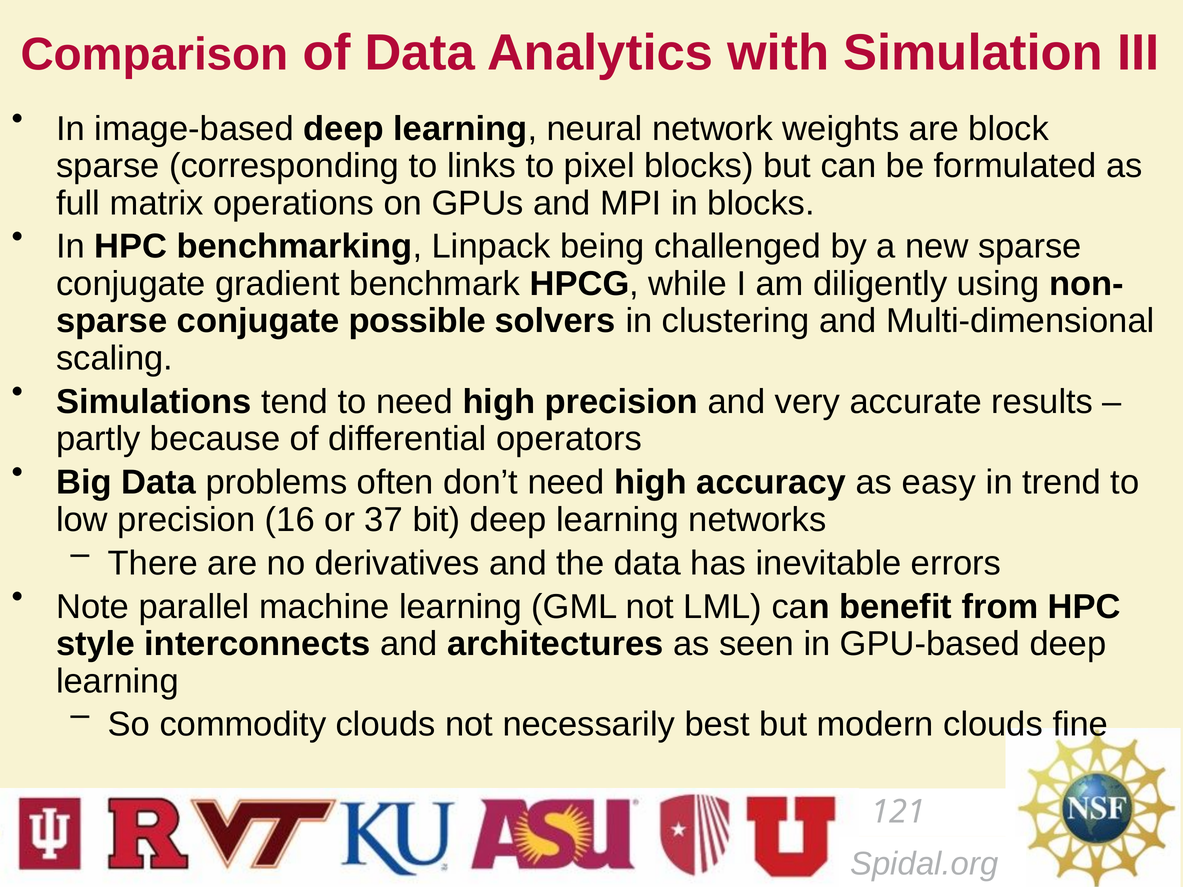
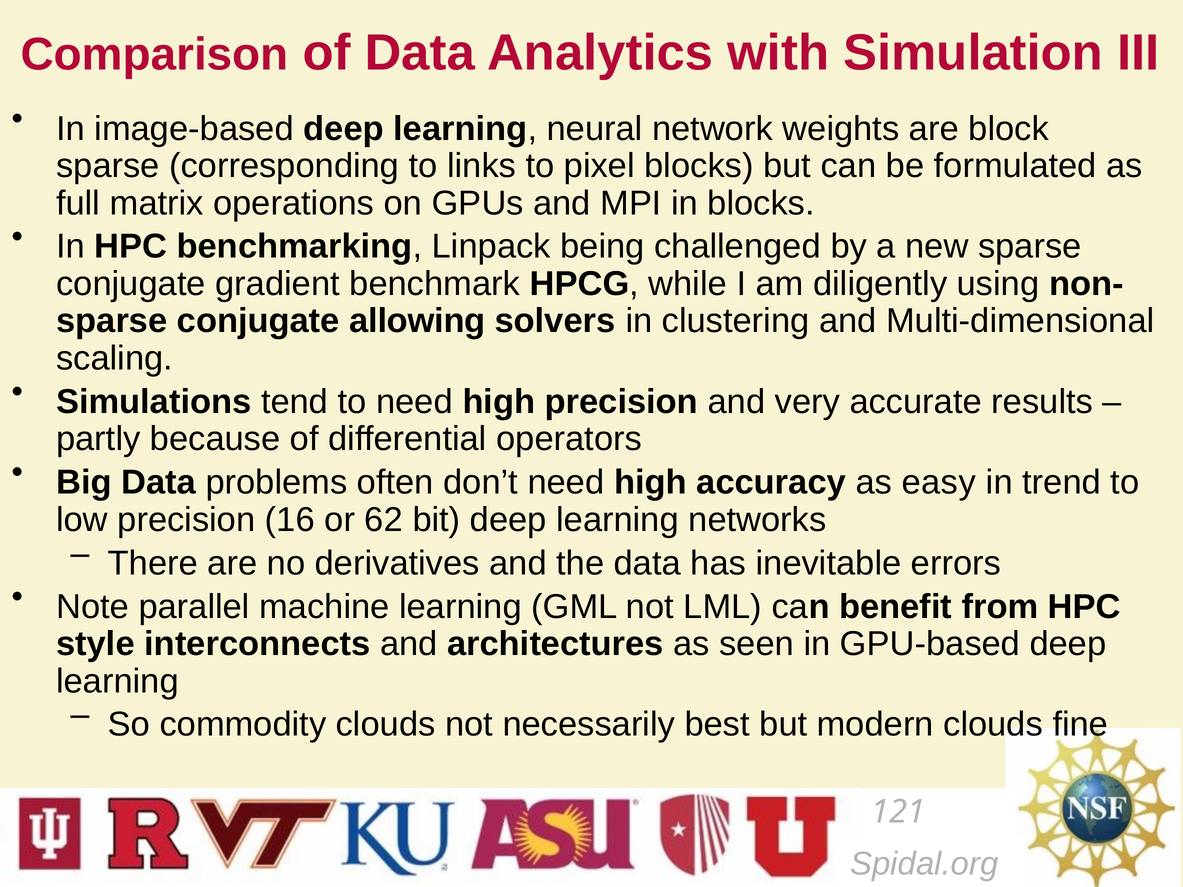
possible: possible -> allowing (417, 321)
37: 37 -> 62 (384, 520)
